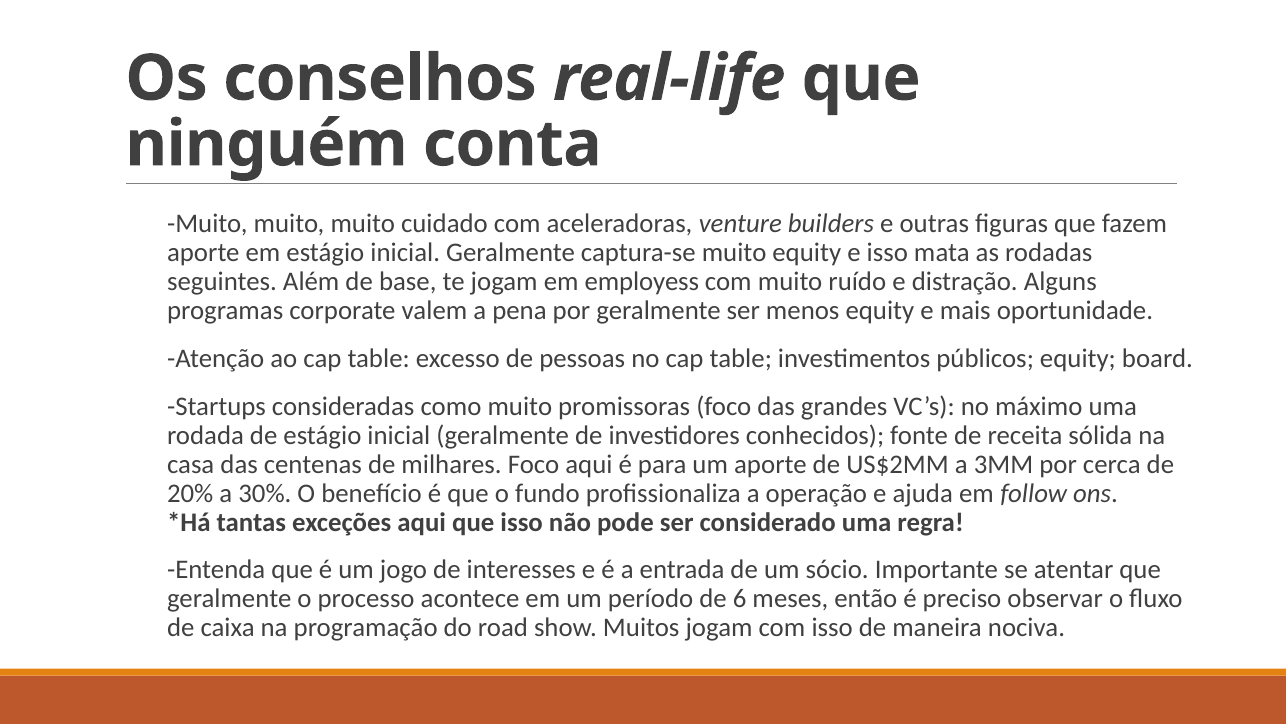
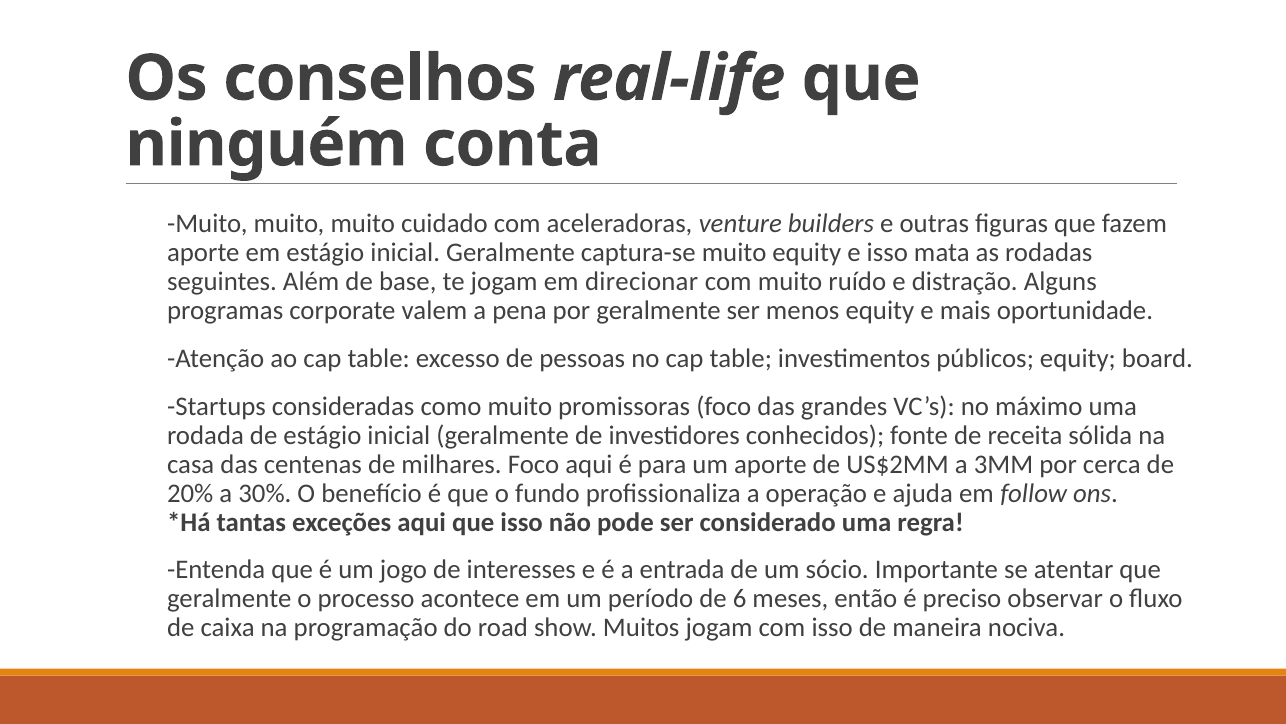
employess: employess -> direcionar (642, 281)
